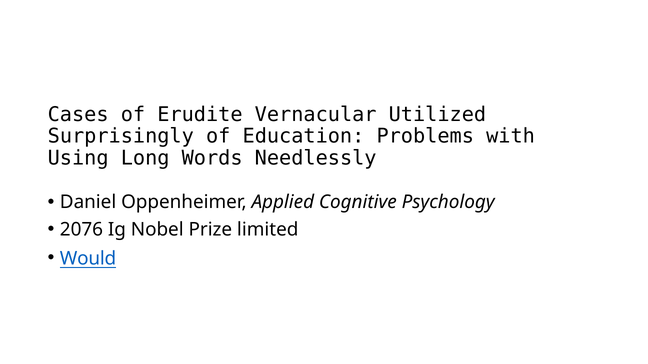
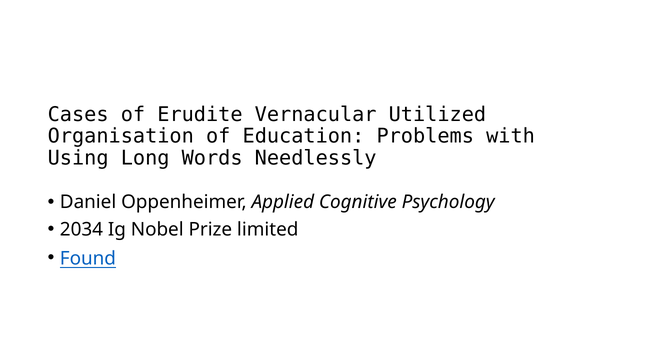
Surprisingly: Surprisingly -> Organisation (121, 136)
2076: 2076 -> 2034 (81, 230)
Would: Would -> Found (88, 259)
